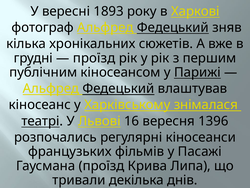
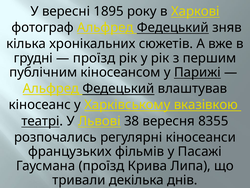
1893: 1893 -> 1895 (109, 11)
знімалася: знімалася -> вказівкою (206, 105)
16: 16 -> 38 (132, 121)
1396: 1396 -> 8355 (213, 121)
